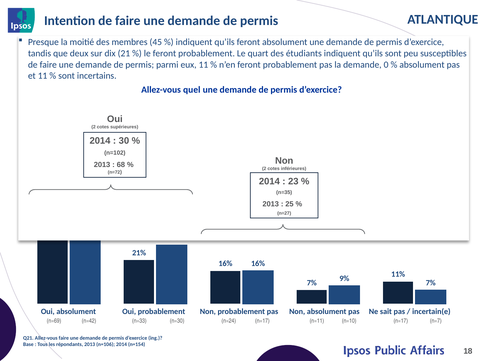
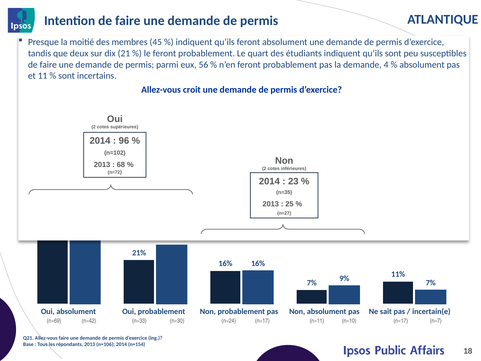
eux 11: 11 -> 56 (203, 65)
0: 0 -> 4 (386, 65)
quel: quel -> croit (192, 90)
30: 30 -> 96 (124, 141)
